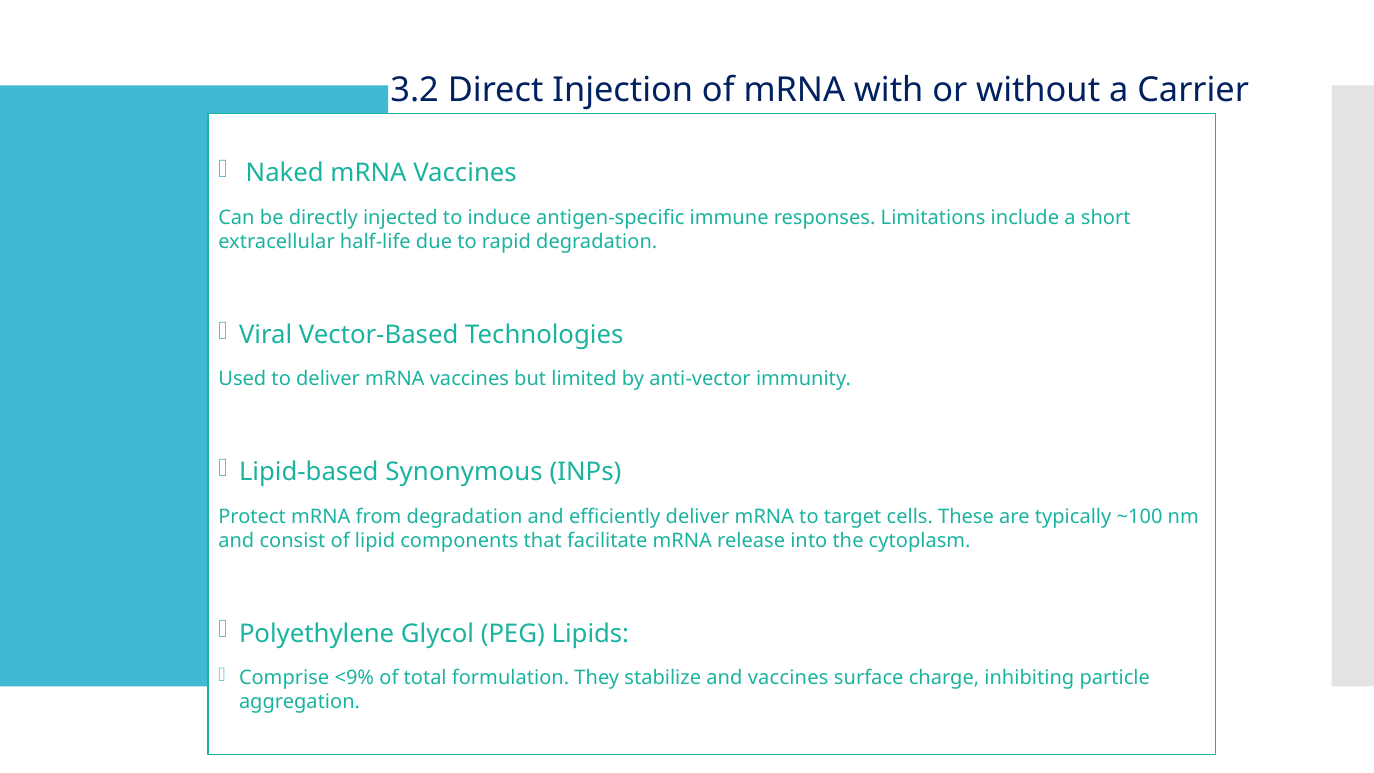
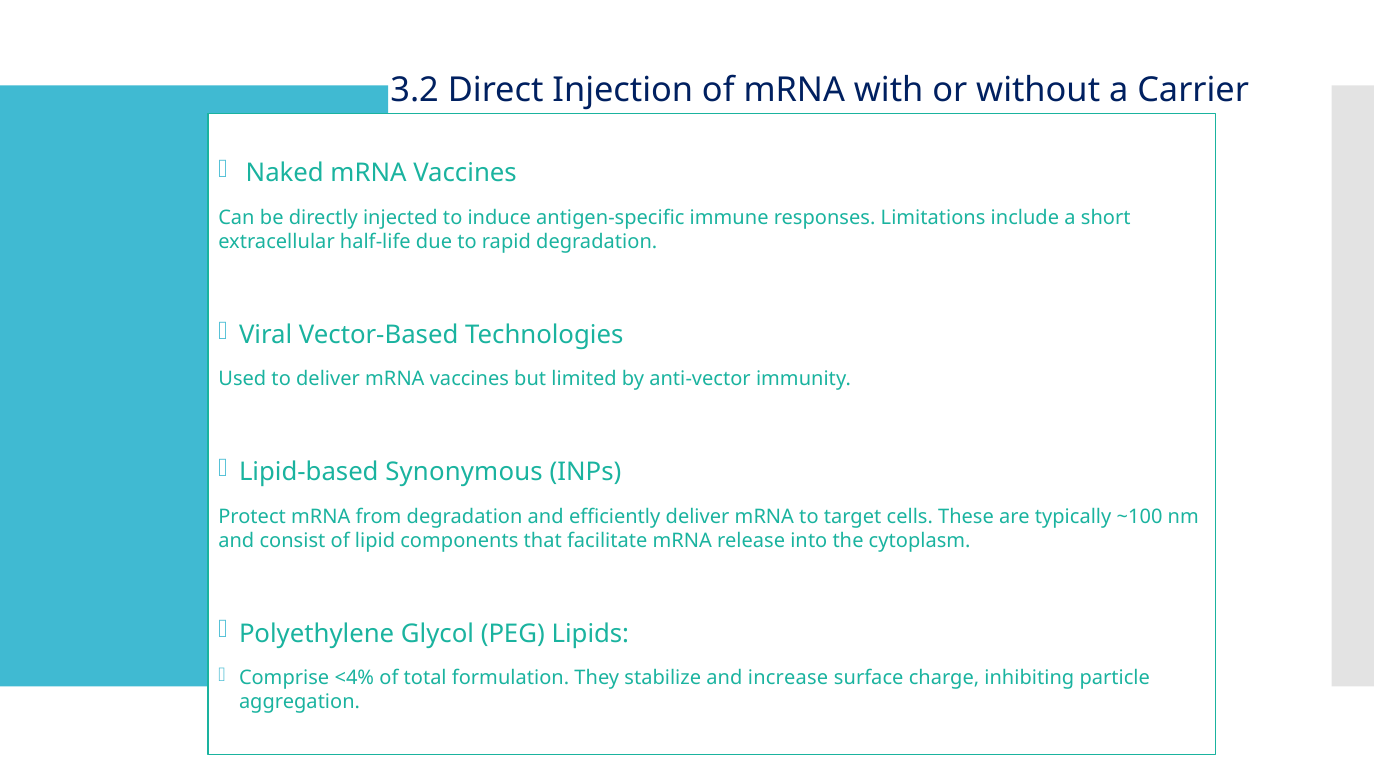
<9%: <9% -> <4% (354, 678)
and vaccines: vaccines -> increase (788, 678)
